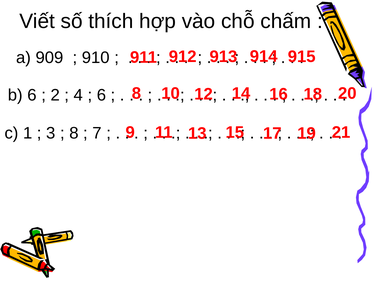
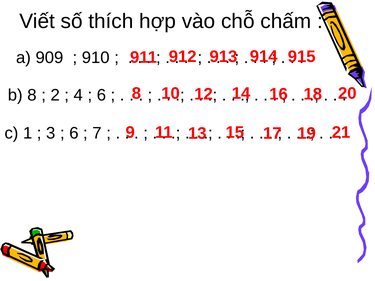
b 6: 6 -> 8 (32, 95)
8: 8 -> 6 (74, 133)
